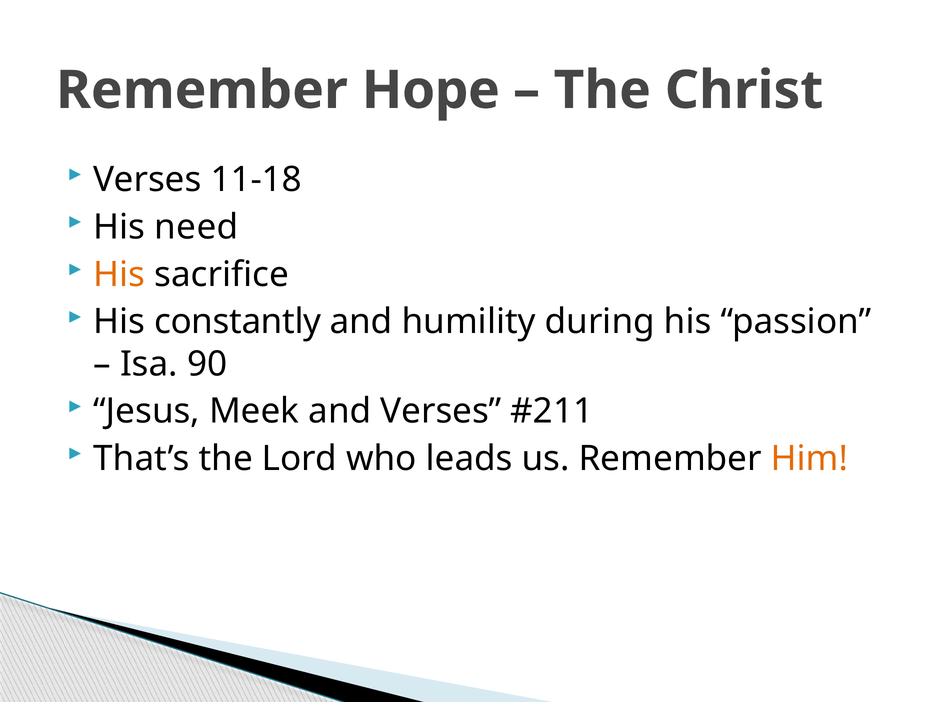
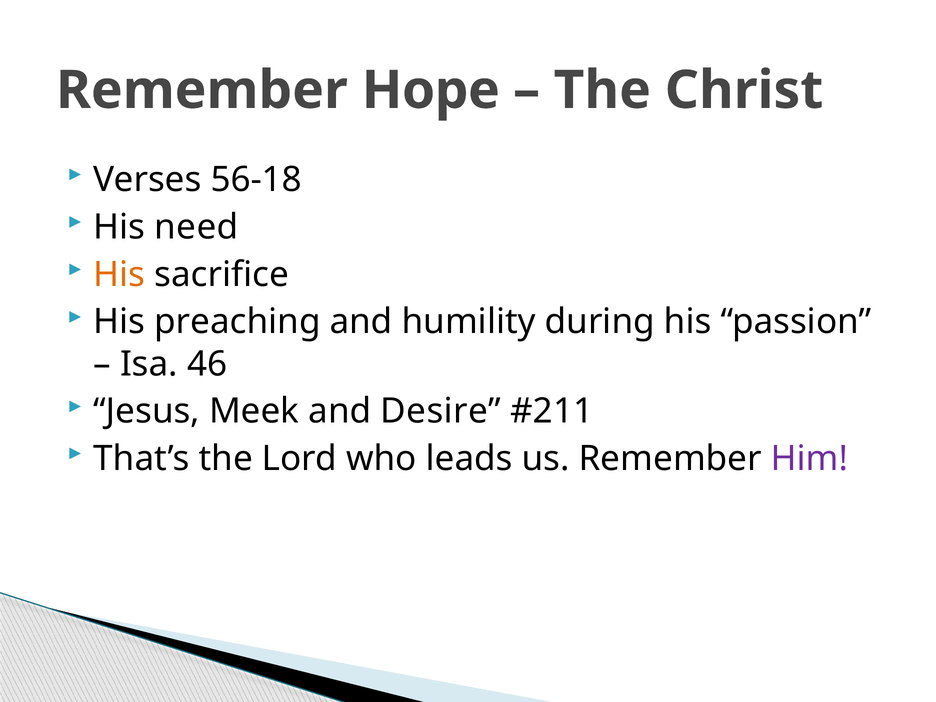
11-18: 11-18 -> 56-18 (256, 180)
constantly: constantly -> preaching (238, 322)
90: 90 -> 46 (207, 364)
and Verses: Verses -> Desire (441, 411)
Him colour: orange -> purple (809, 459)
